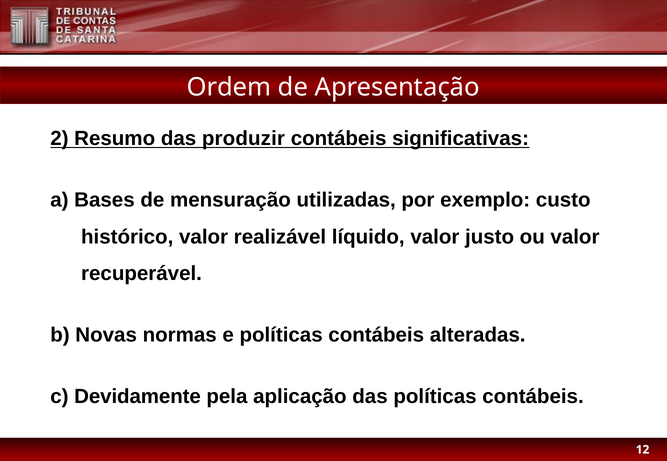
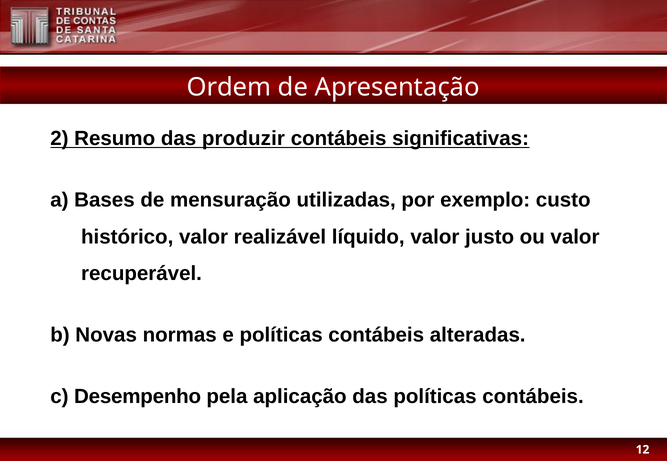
Devidamente: Devidamente -> Desempenho (138, 397)
